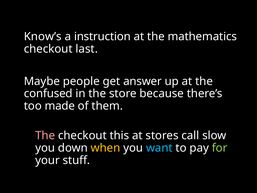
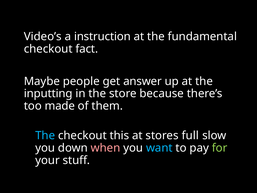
Know’s: Know’s -> Video’s (43, 37)
mathematics: mathematics -> fundamental (202, 37)
last: last -> fact (87, 49)
confused: confused -> inputting (48, 93)
The colour: pink -> light blue (45, 135)
call: call -> full (190, 135)
when colour: yellow -> pink (106, 148)
